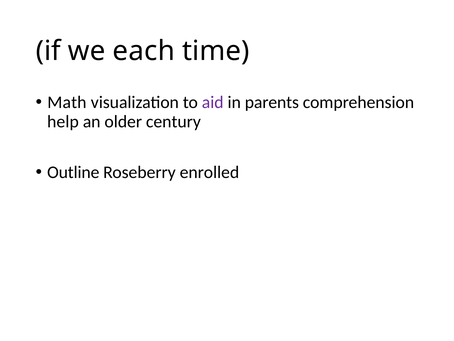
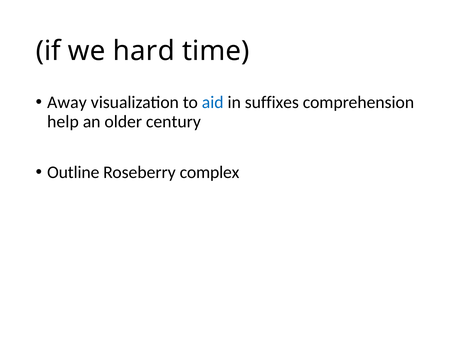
each: each -> hard (144, 51)
Math: Math -> Away (67, 102)
aid colour: purple -> blue (213, 102)
parents: parents -> suffixes (272, 102)
enrolled: enrolled -> complex (210, 172)
